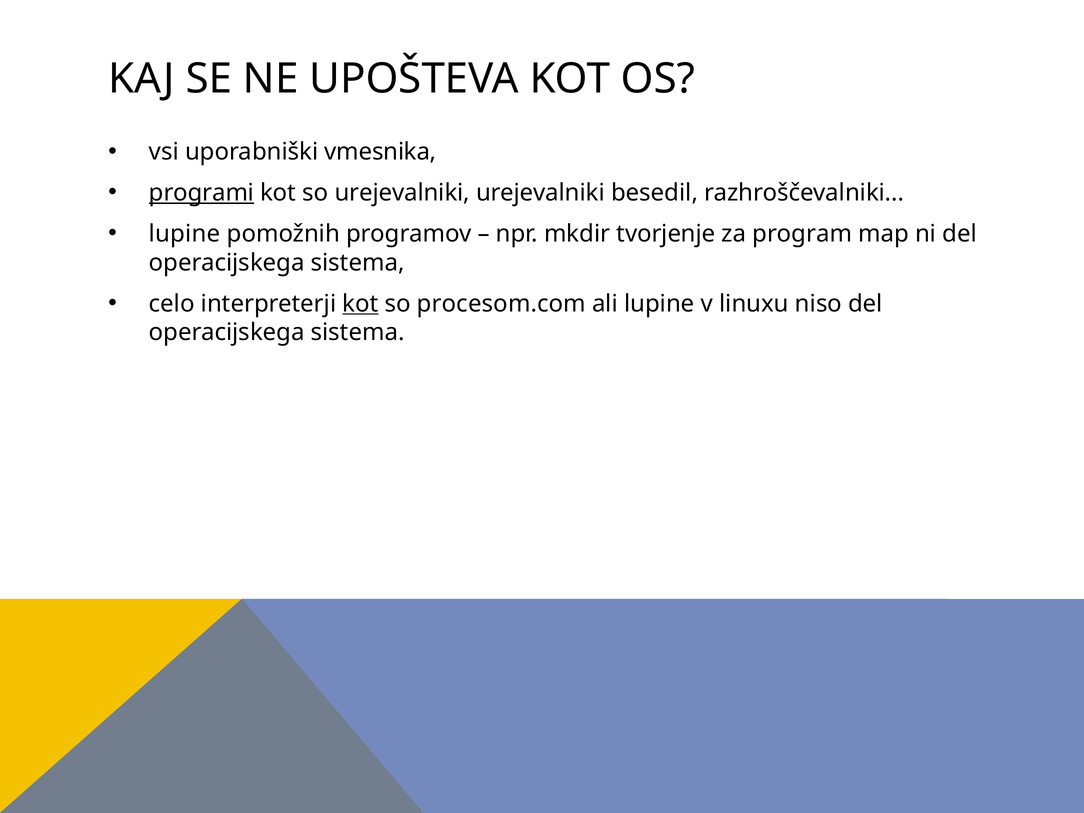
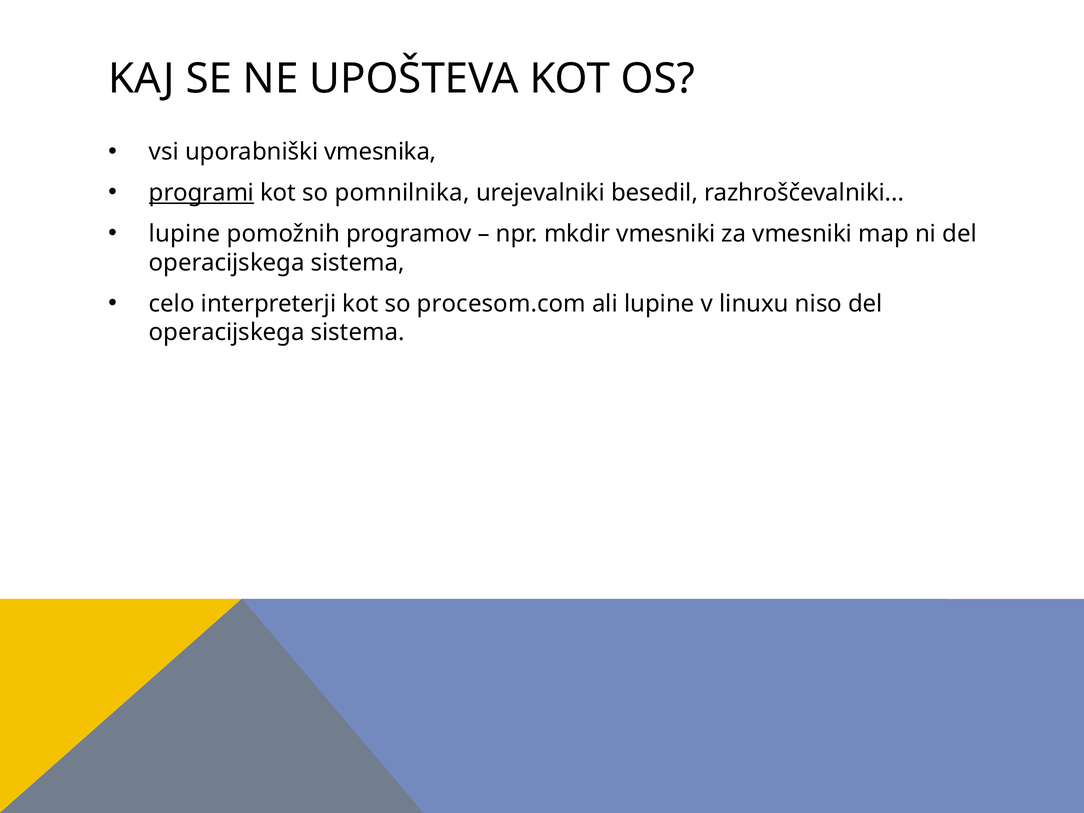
so urejevalniki: urejevalniki -> pomnilnika (402, 193)
mkdir tvorjenje: tvorjenje -> vmesniki (666, 234)
za program: program -> vmesniki (802, 234)
kot underline: present -> none (361, 304)
